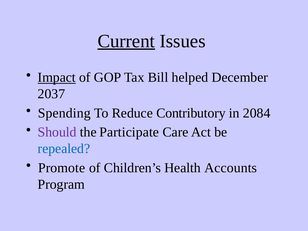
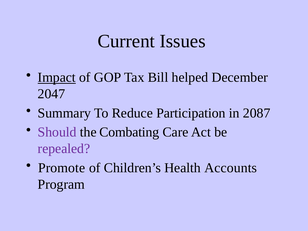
Current underline: present -> none (126, 41)
2037: 2037 -> 2047 (51, 94)
Spending: Spending -> Summary (64, 113)
Contributory: Contributory -> Participation (191, 113)
2084: 2084 -> 2087 (257, 113)
Participate: Participate -> Combating (129, 132)
repealed colour: blue -> purple (64, 149)
